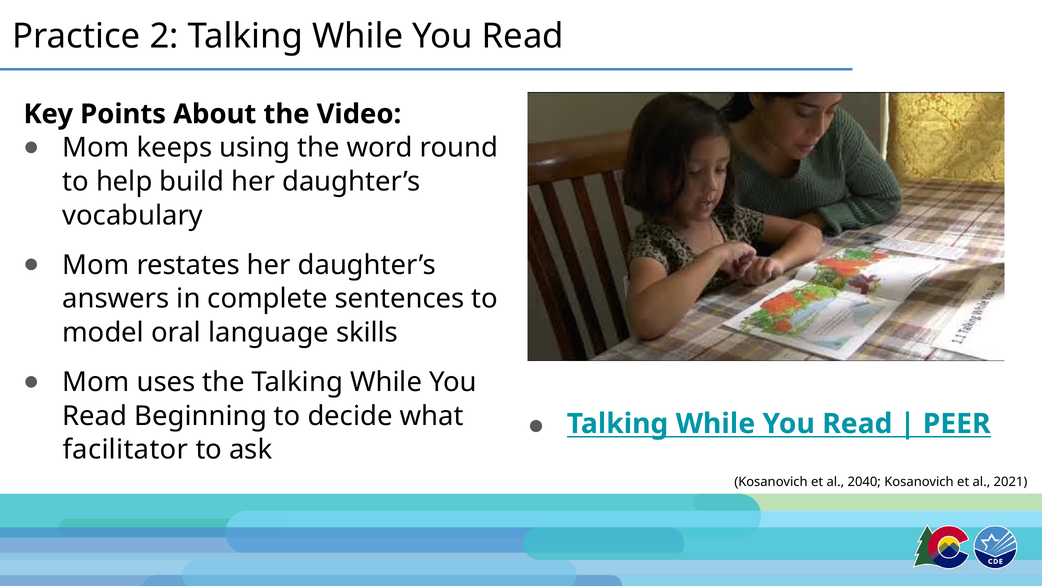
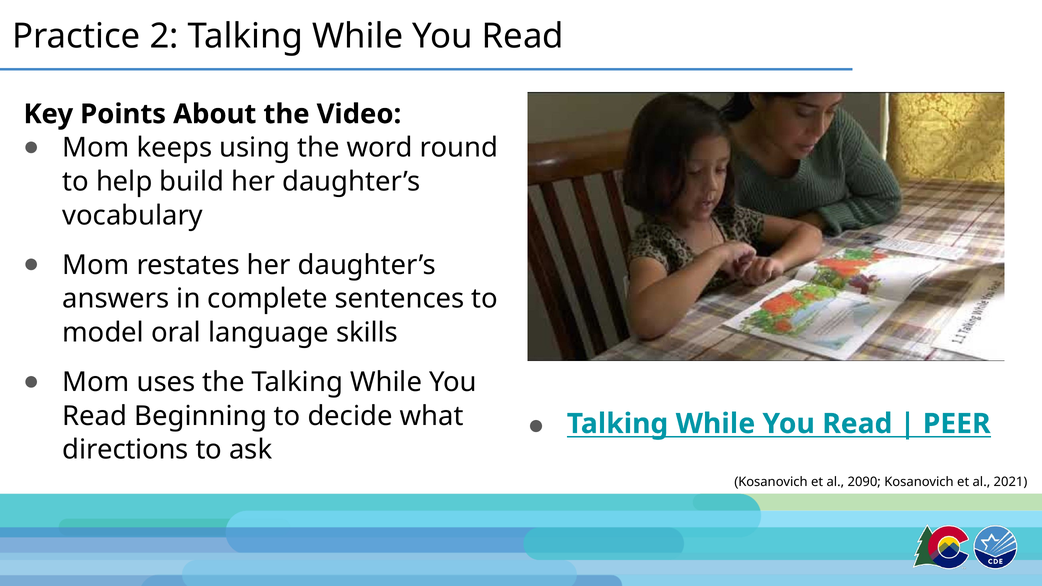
facilitator: facilitator -> directions (126, 450)
2040: 2040 -> 2090 (864, 482)
